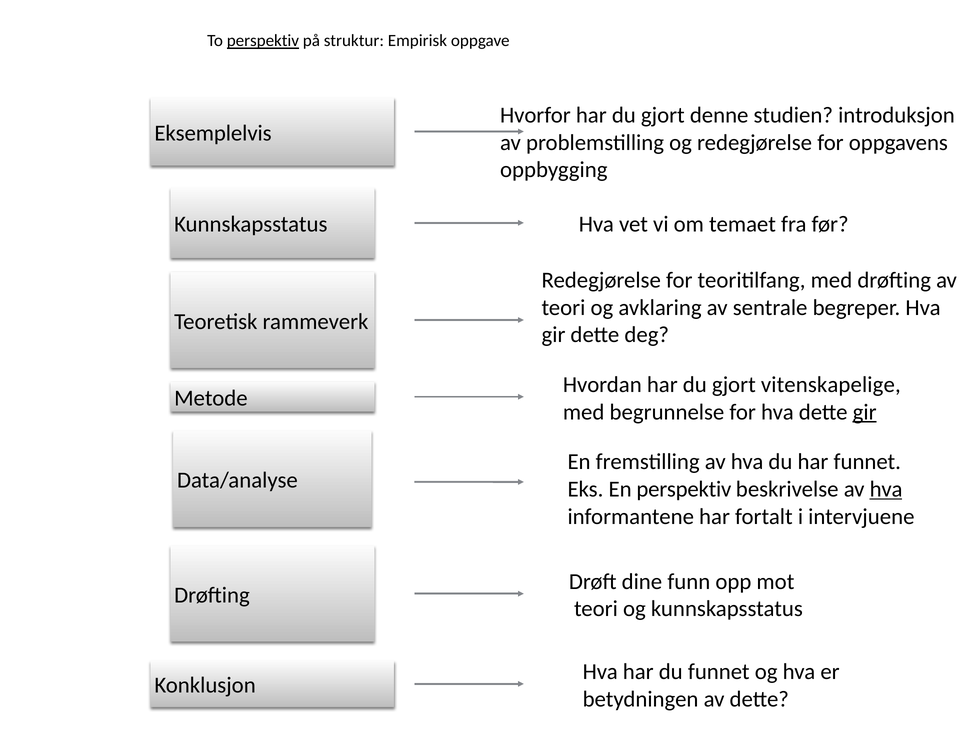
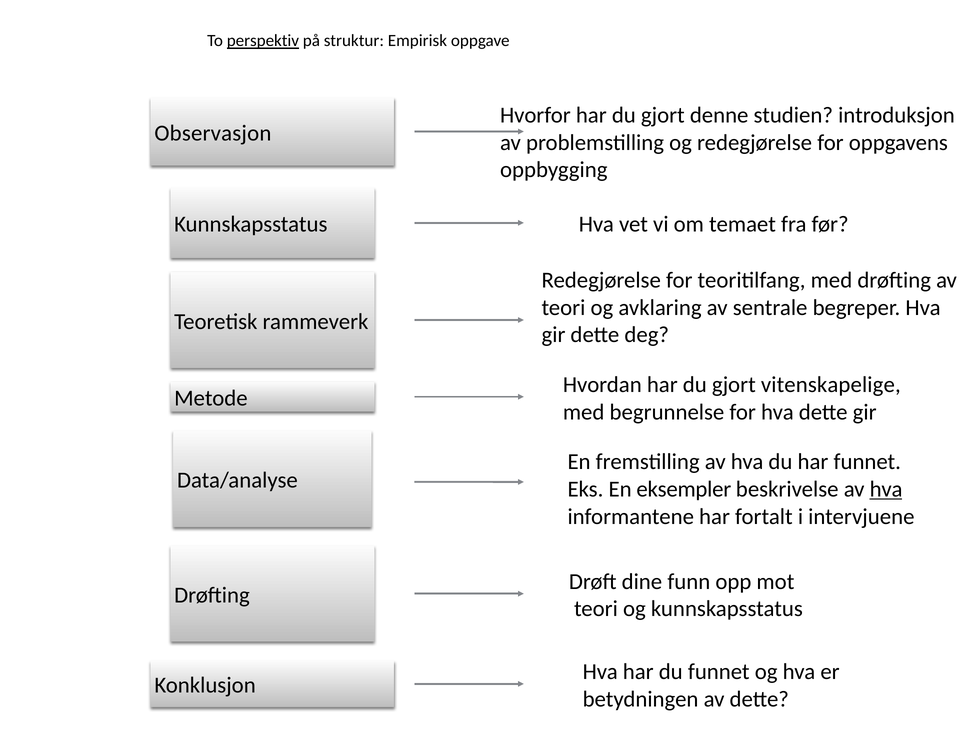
Eksemplelvis: Eksemplelvis -> Observasjon (213, 133)
gir underline: present -> none (865, 412)
En perspektiv: perspektiv -> eksempler (684, 489)
